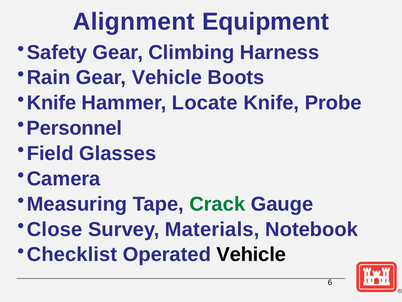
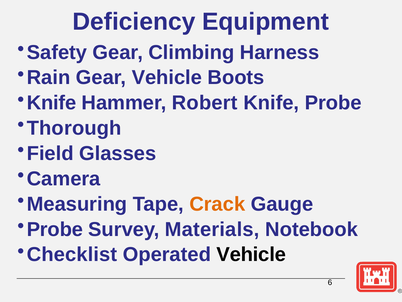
Alignment: Alignment -> Deficiency (134, 22)
Locate: Locate -> Robert (205, 103)
Personnel: Personnel -> Thorough (74, 128)
Crack colour: green -> orange (217, 204)
Close: Close -> Probe (55, 229)
